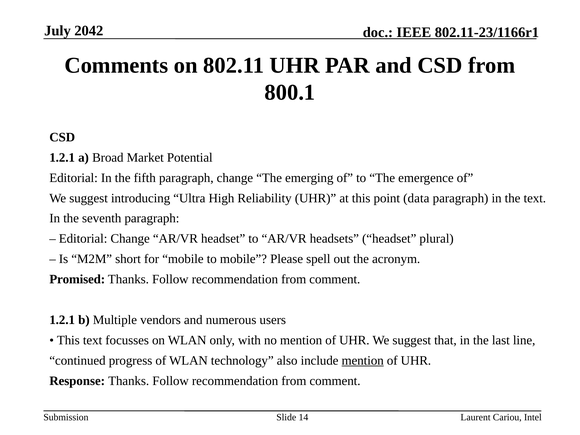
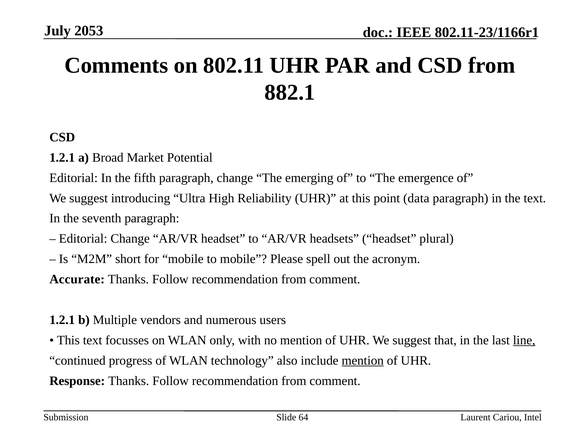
2042: 2042 -> 2053 (89, 31)
800.1: 800.1 -> 882.1 (290, 92)
Promised: Promised -> Accurate (77, 279)
line underline: none -> present (524, 340)
14: 14 -> 64 (303, 417)
